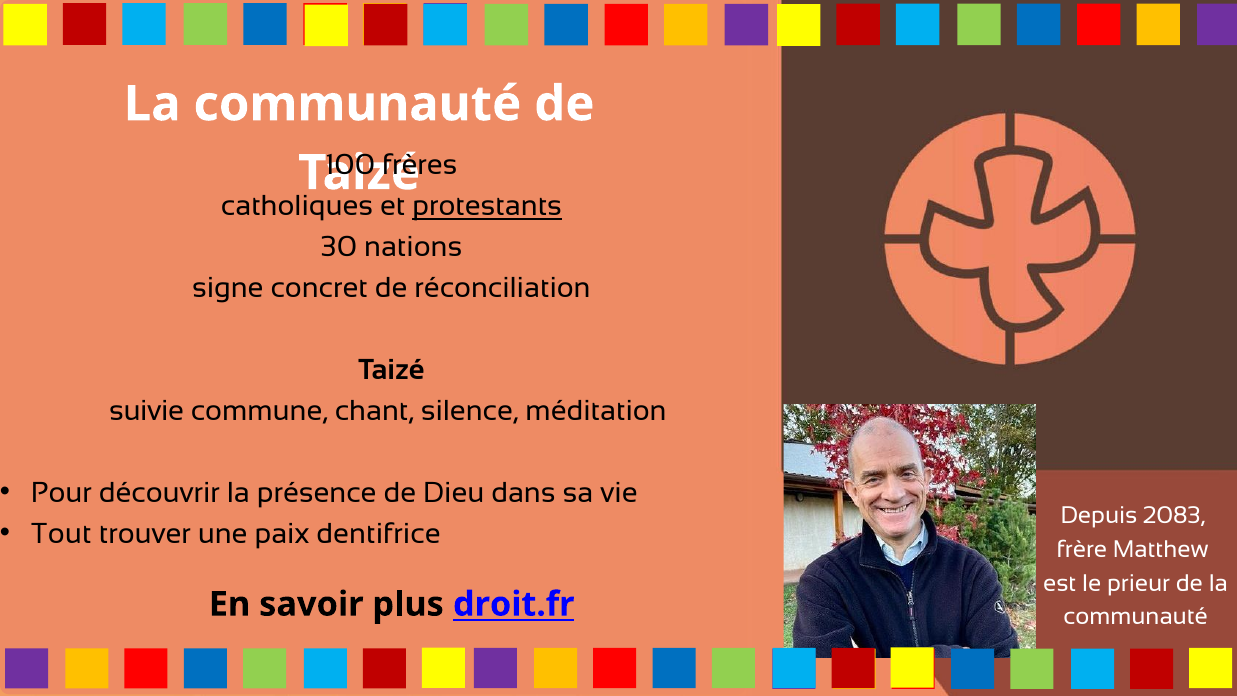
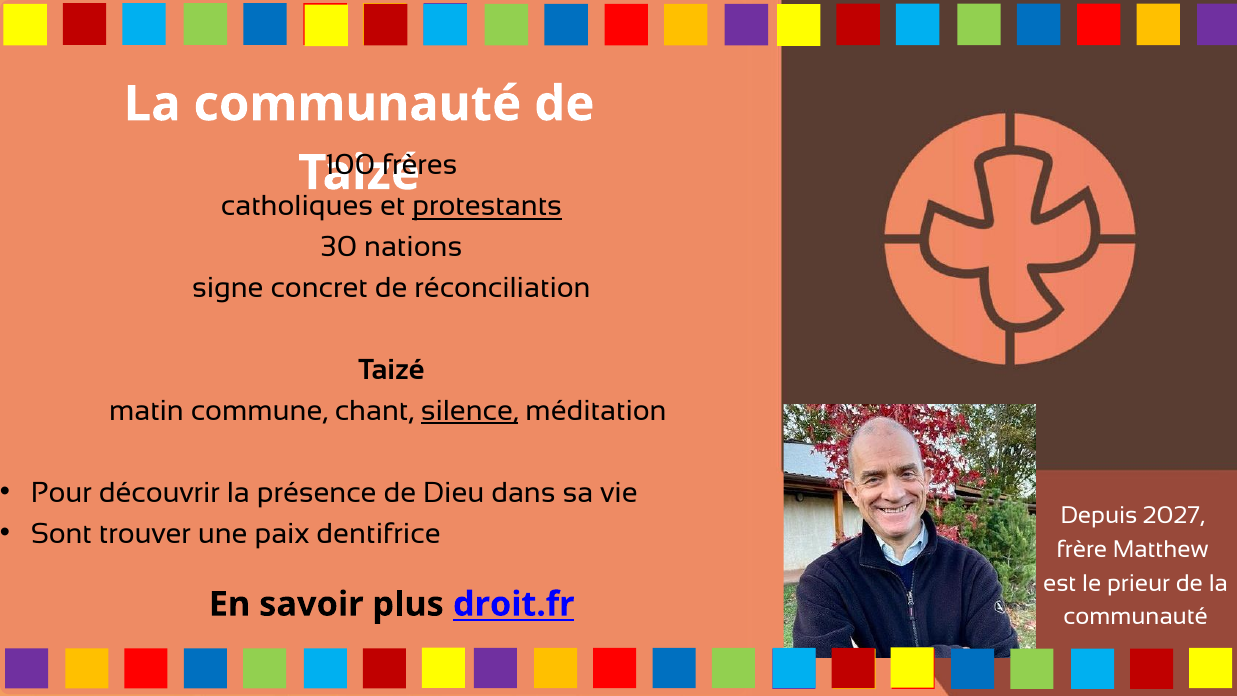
suivie: suivie -> matin (146, 411)
silence underline: none -> present (470, 411)
2083: 2083 -> 2027 (1174, 516)
Tout: Tout -> Sont (61, 533)
